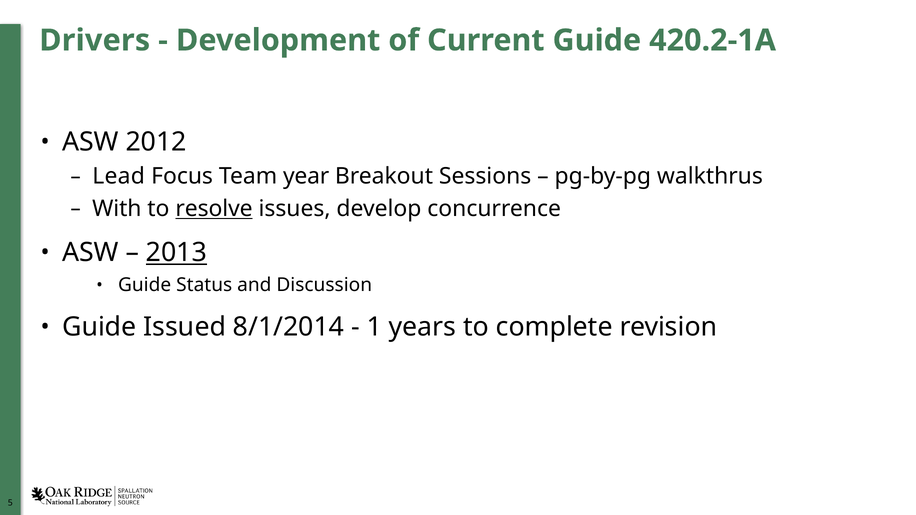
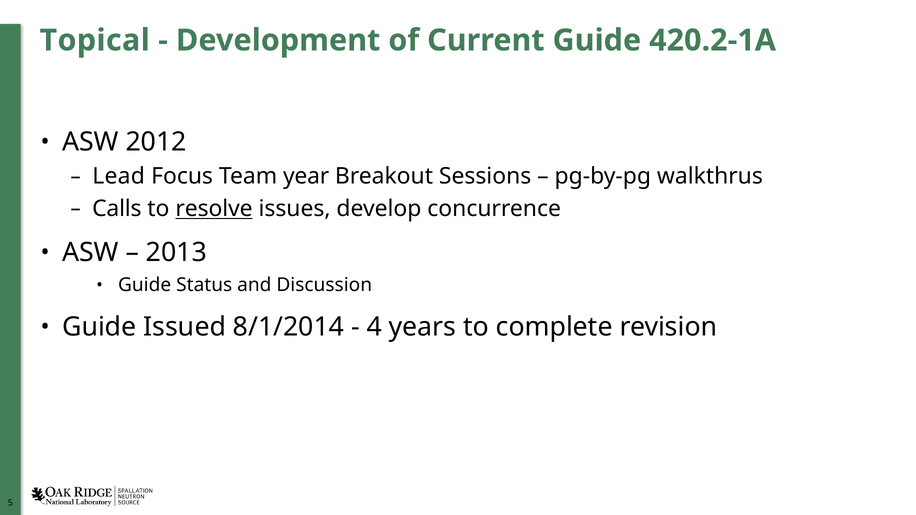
Drivers: Drivers -> Topical (95, 40)
With: With -> Calls (117, 209)
2013 underline: present -> none (176, 253)
1: 1 -> 4 (374, 327)
